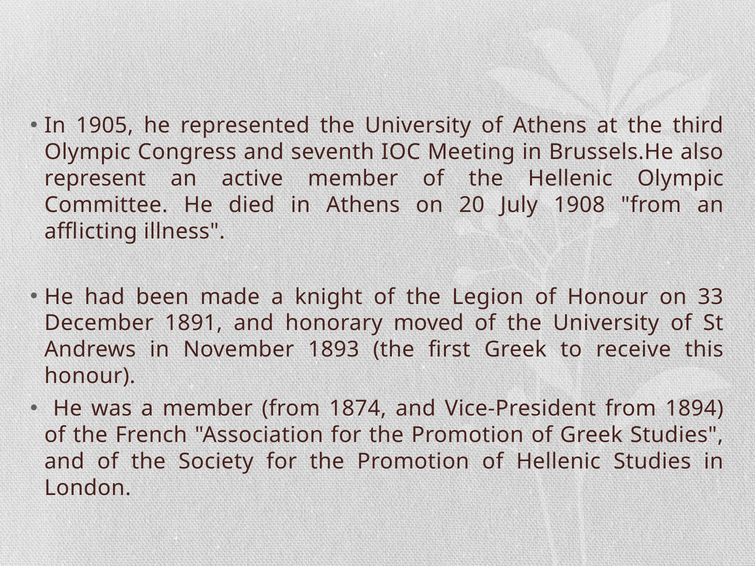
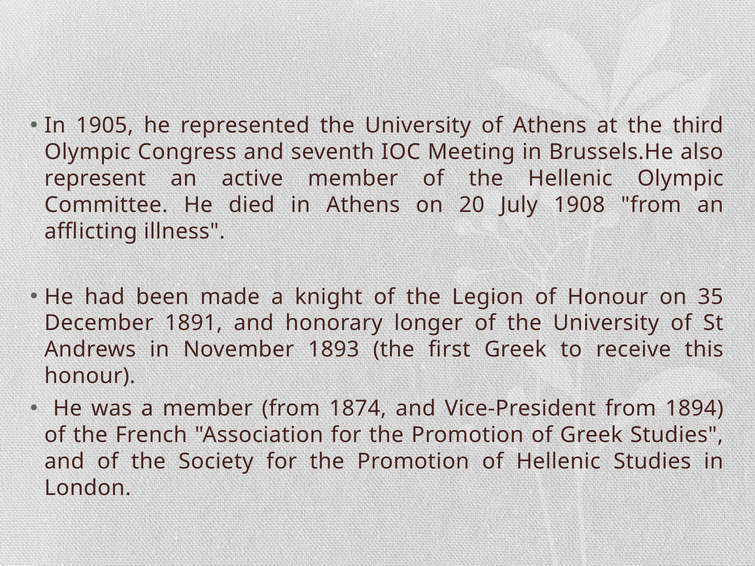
33: 33 -> 35 (711, 297)
moved: moved -> longer (428, 323)
